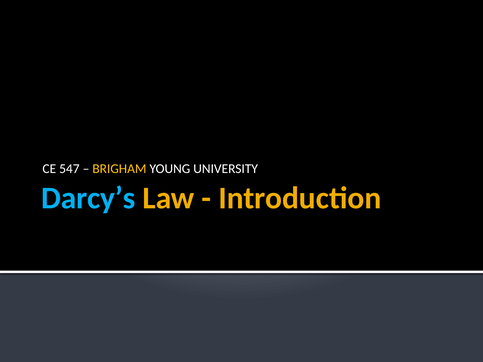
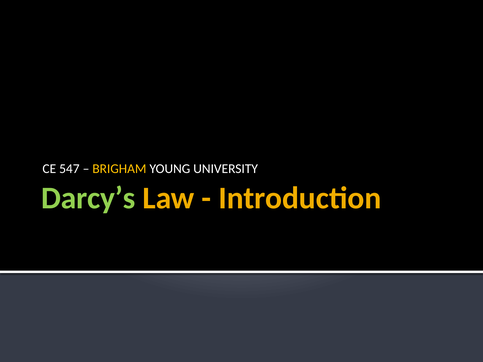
Darcy’s colour: light blue -> light green (88, 198)
